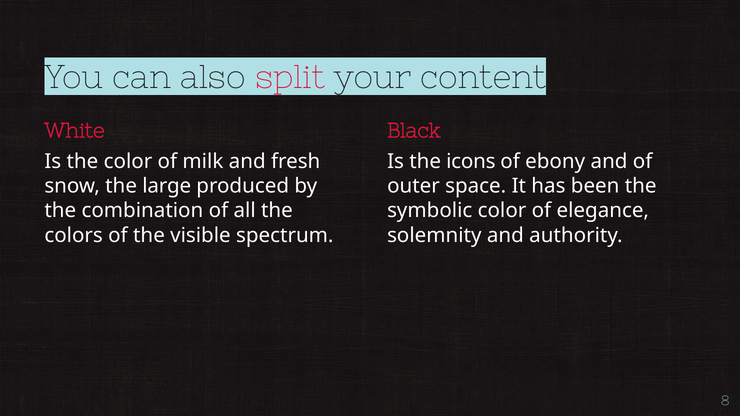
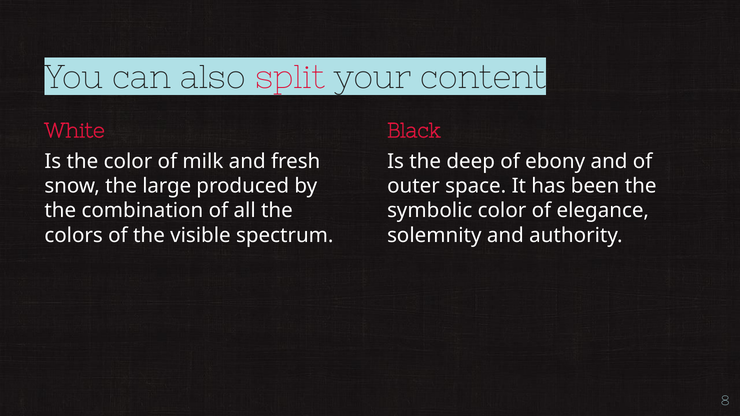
icons: icons -> deep (471, 161)
